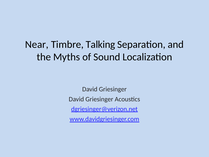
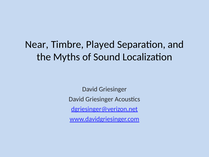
Talking: Talking -> Played (100, 44)
